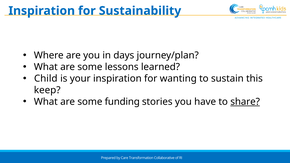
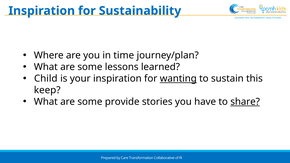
days: days -> time (124, 55)
wanting underline: none -> present (178, 79)
funding: funding -> provide (122, 102)
